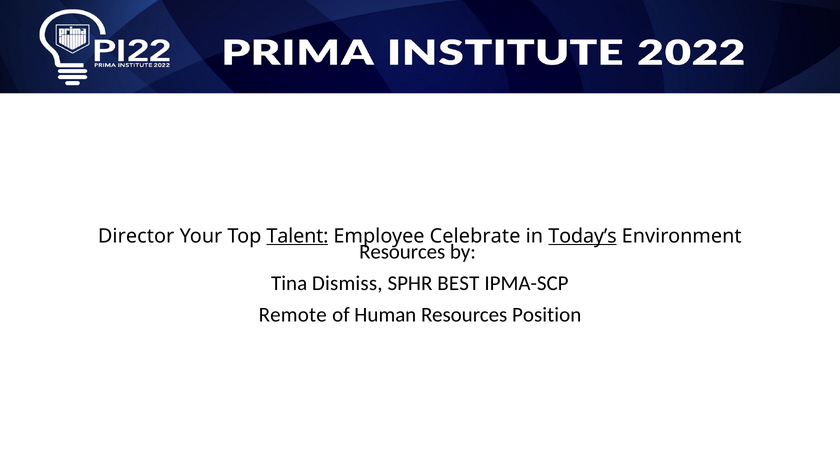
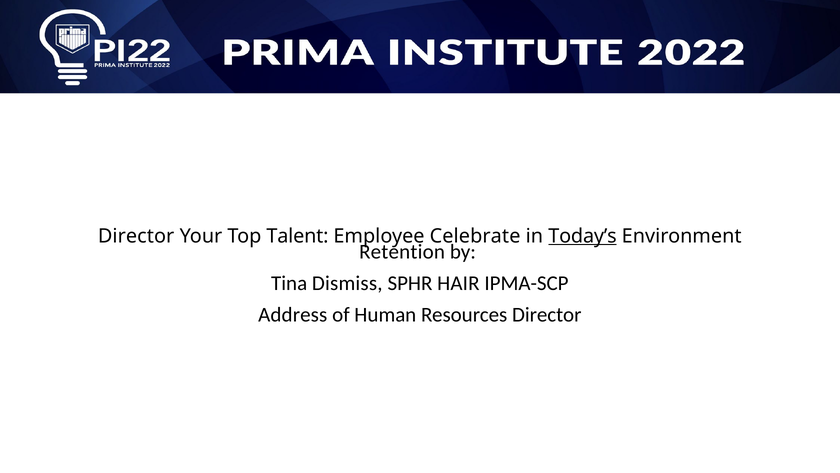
Talent underline: present -> none (297, 236)
Resources: Resources -> Retention (402, 252)
BEST: BEST -> HAIR (458, 283)
Remote: Remote -> Address (293, 315)
Resources Position: Position -> Director (547, 315)
